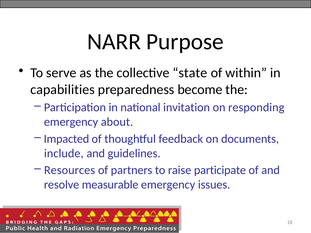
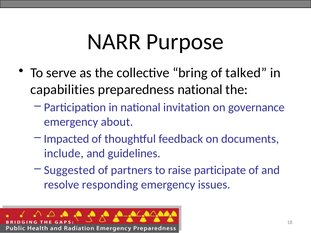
state: state -> bring (190, 73)
within: within -> talked (246, 73)
preparedness become: become -> national (200, 90)
responding: responding -> governance (256, 107)
Resources: Resources -> Suggested (70, 170)
measurable: measurable -> responding (110, 185)
